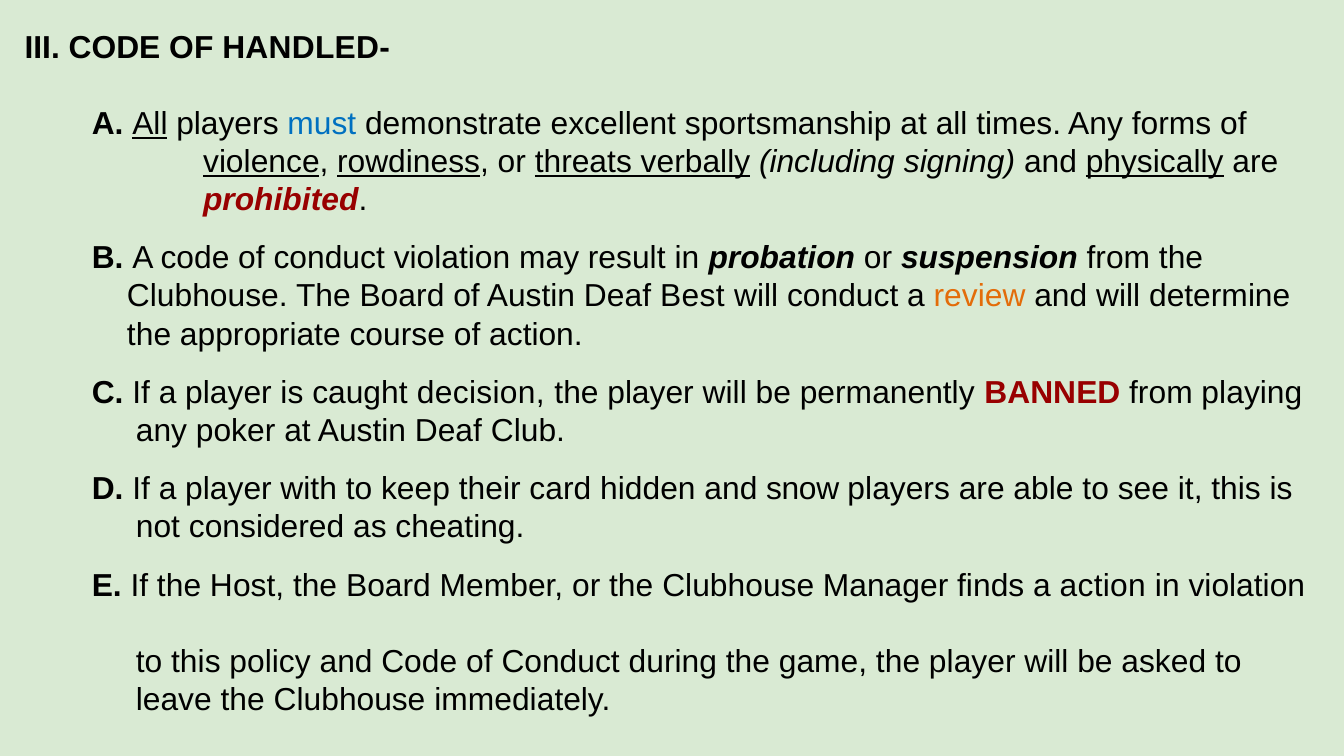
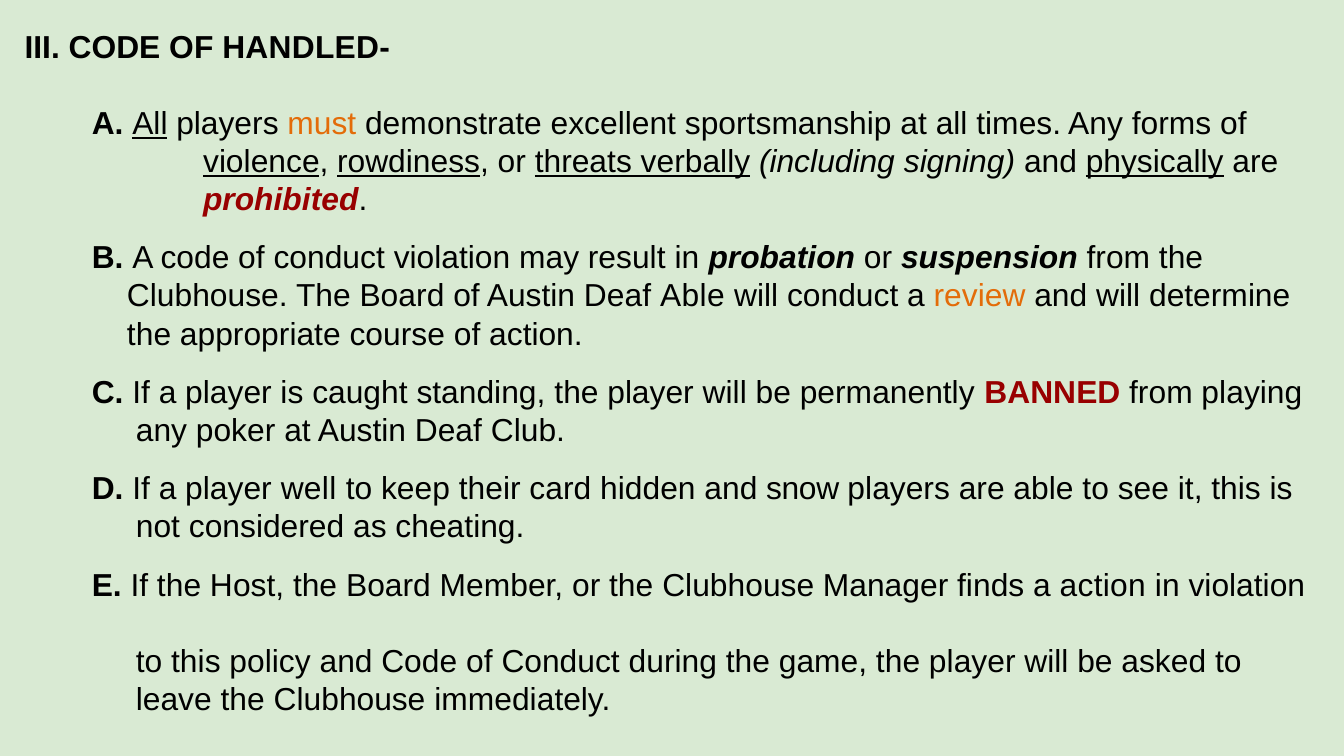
must colour: blue -> orange (322, 124)
Deaf Best: Best -> Able (692, 296)
decision: decision -> standing (481, 393)
with: with -> well (309, 489)
